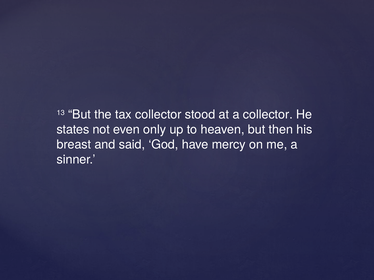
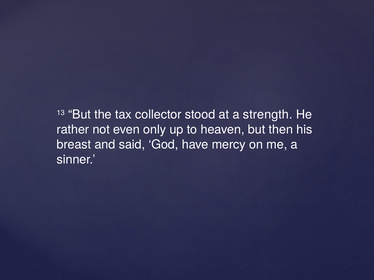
a collector: collector -> strength (268, 115)
states: states -> rather (73, 130)
